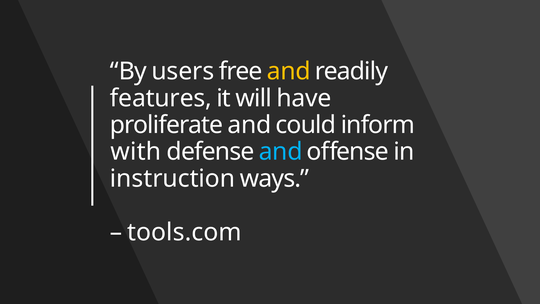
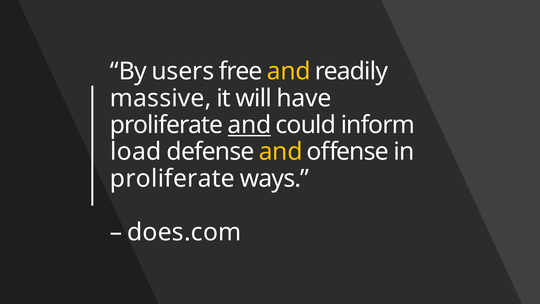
features: features -> massive (161, 98)
and underline: none -> present (250, 125)
with: with -> load (136, 152)
and colour: light blue -> yellow (281, 152)
instruction: instruction -> proliferate (172, 178)
tools.com: tools.com -> does.com (184, 232)
